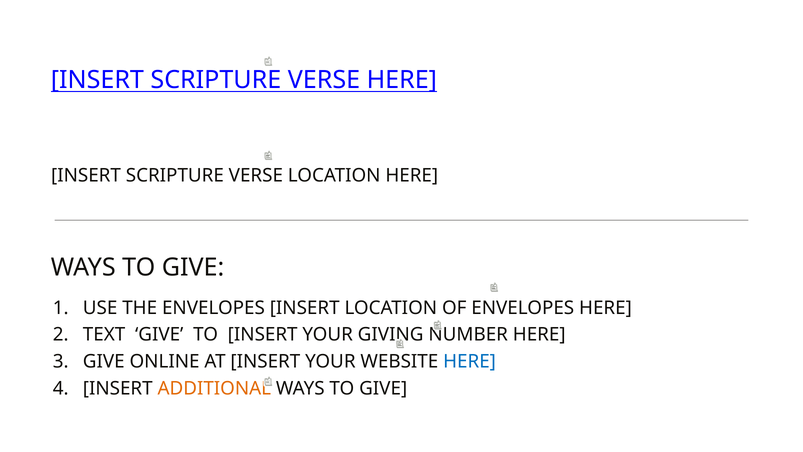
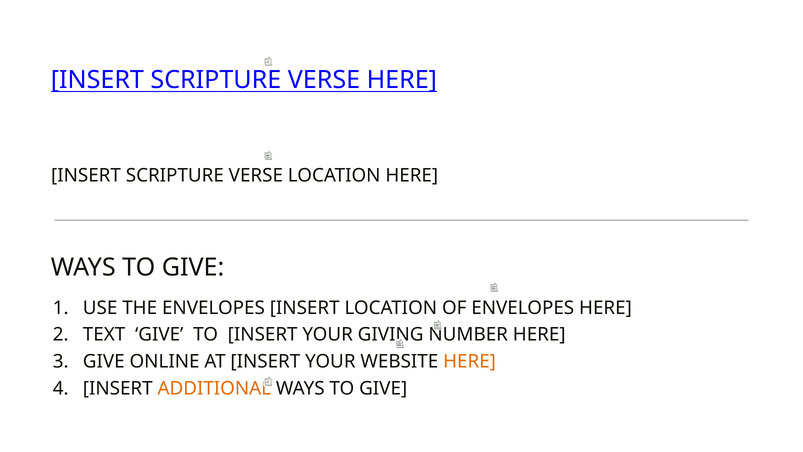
HERE colour: blue -> orange (470, 361)
